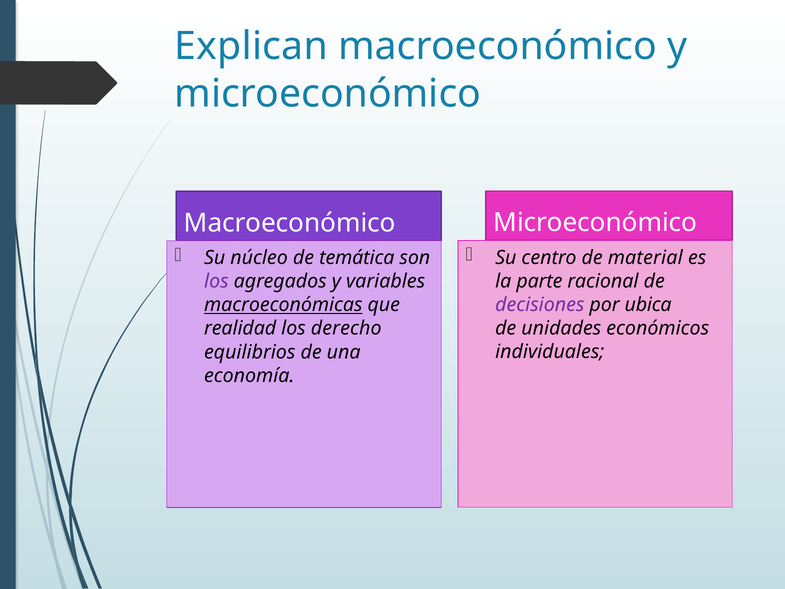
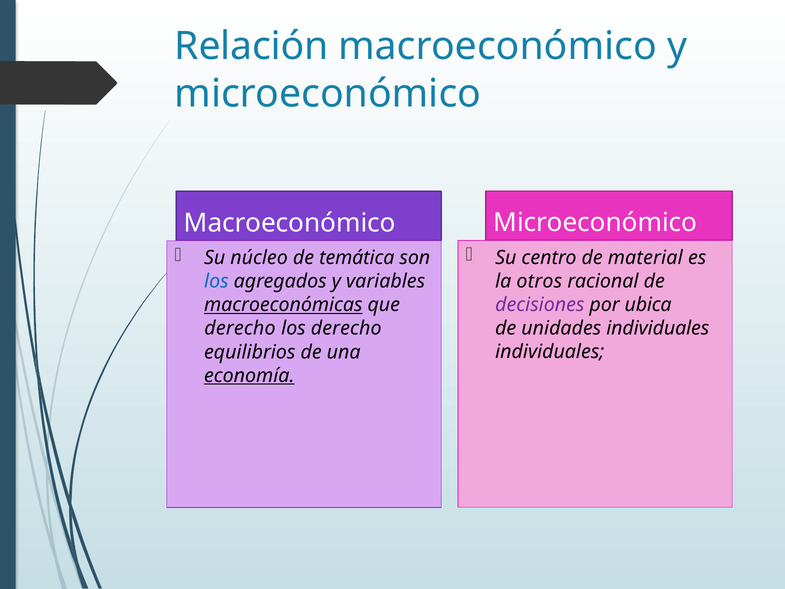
Explican: Explican -> Relación (251, 46)
parte: parte -> otros (539, 281)
los colour: purple -> blue (216, 281)
unidades económicos: económicos -> individuales (658, 328)
realidad: realidad -> derecho (240, 328)
economía underline: none -> present (249, 375)
